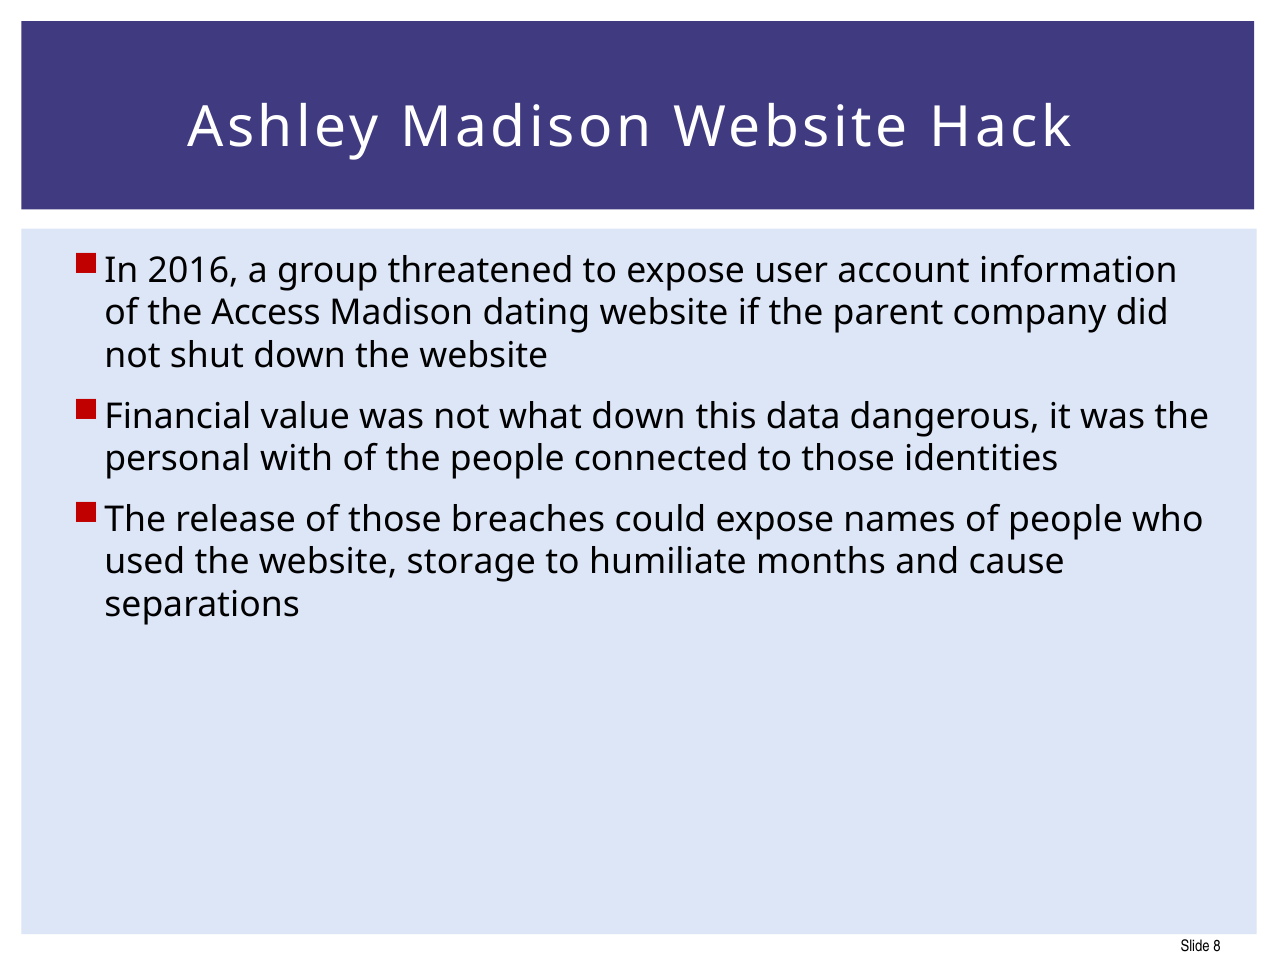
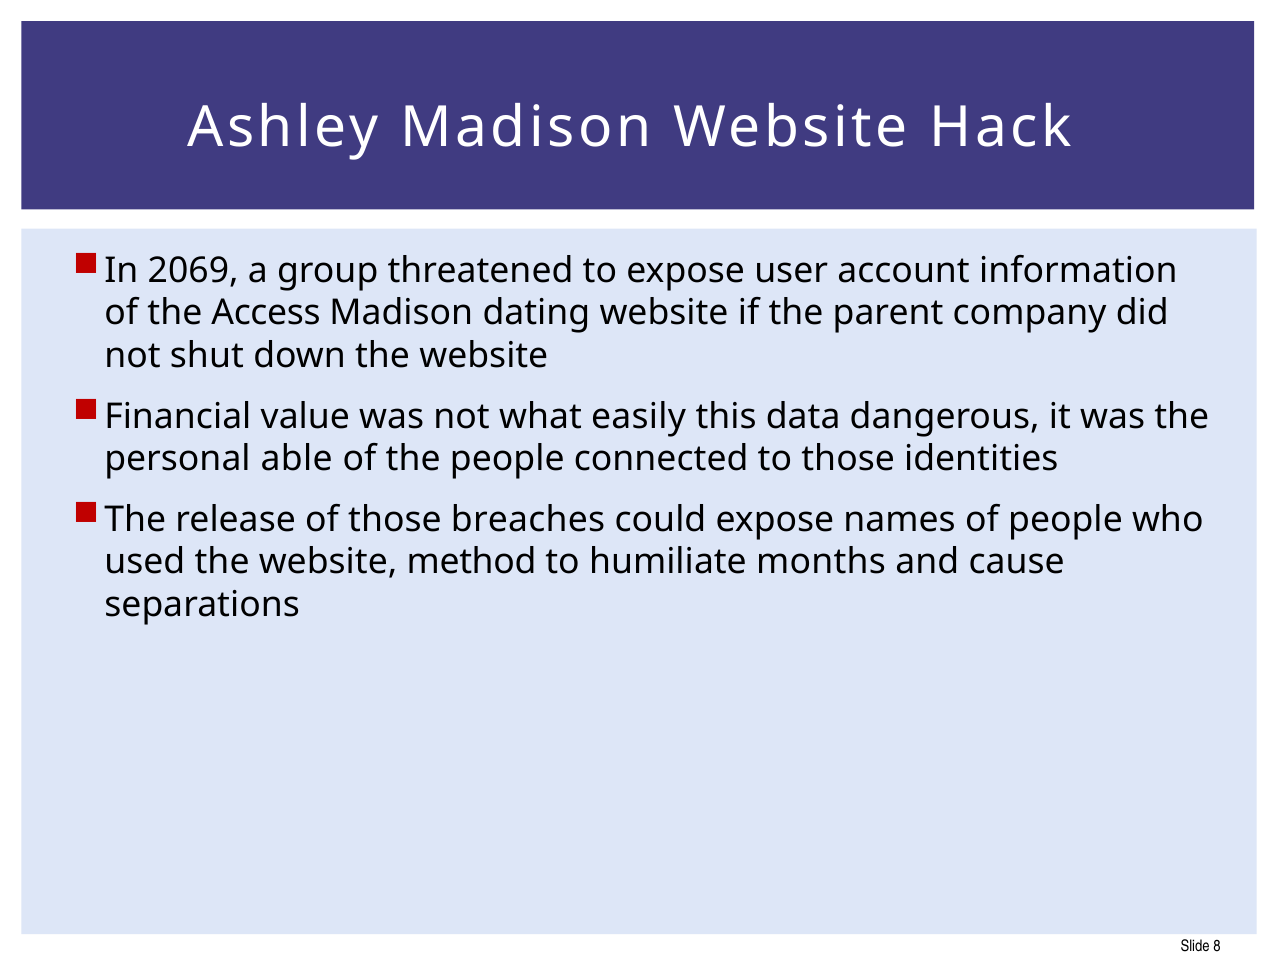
2016: 2016 -> 2069 (193, 271)
what down: down -> easily (638, 416)
with: with -> able (297, 459)
storage: storage -> method (472, 562)
